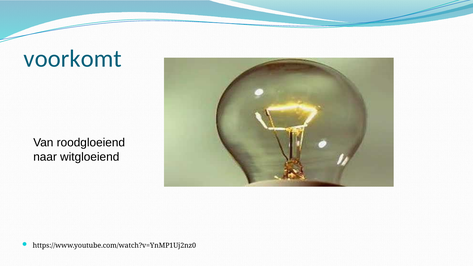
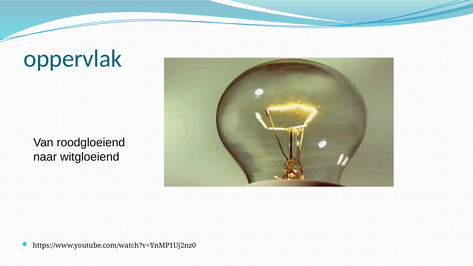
voorkomt: voorkomt -> oppervlak (73, 59)
